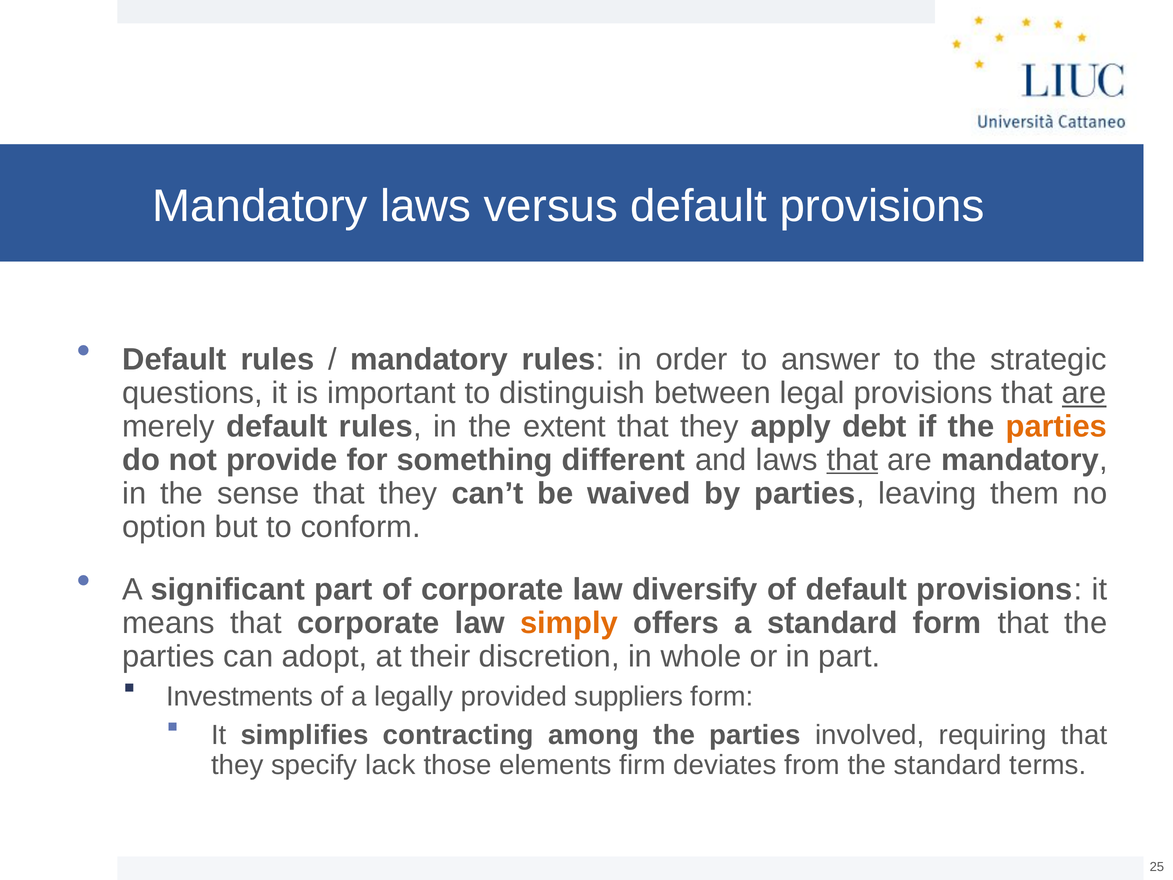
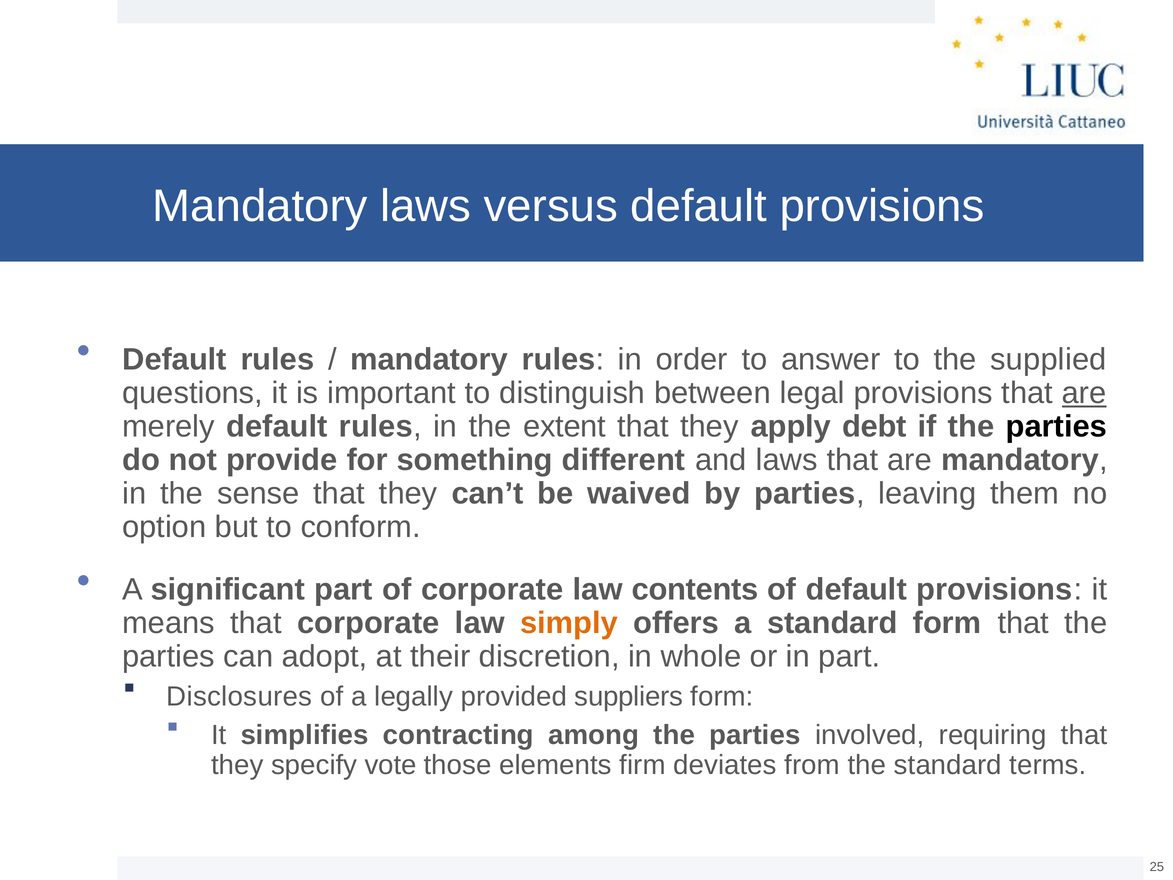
strategic: strategic -> supplied (1048, 360)
parties colour: orange -> black (1056, 426)
that underline: present -> none (852, 460)
diversify: diversify -> contents (695, 589)
Investments: Investments -> Disclosures (239, 696)
lack: lack -> vote (391, 765)
